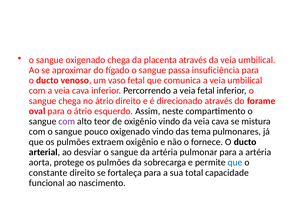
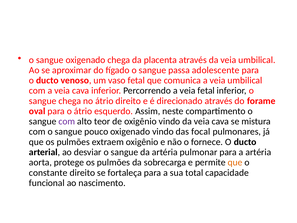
insuficiência: insuficiência -> adolescente (216, 70)
tema: tema -> focal (201, 132)
que colour: blue -> orange (235, 162)
